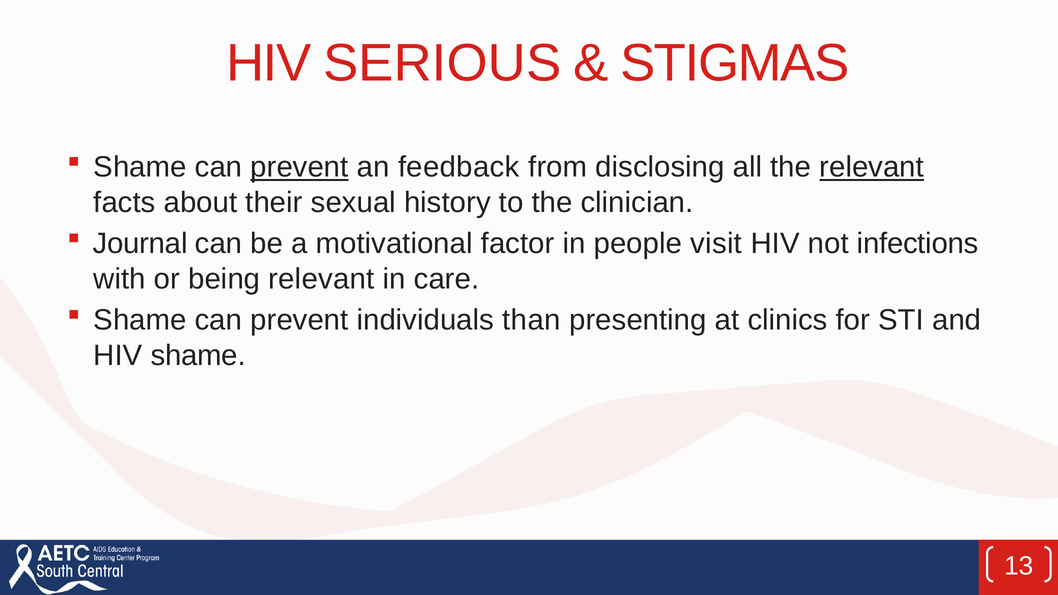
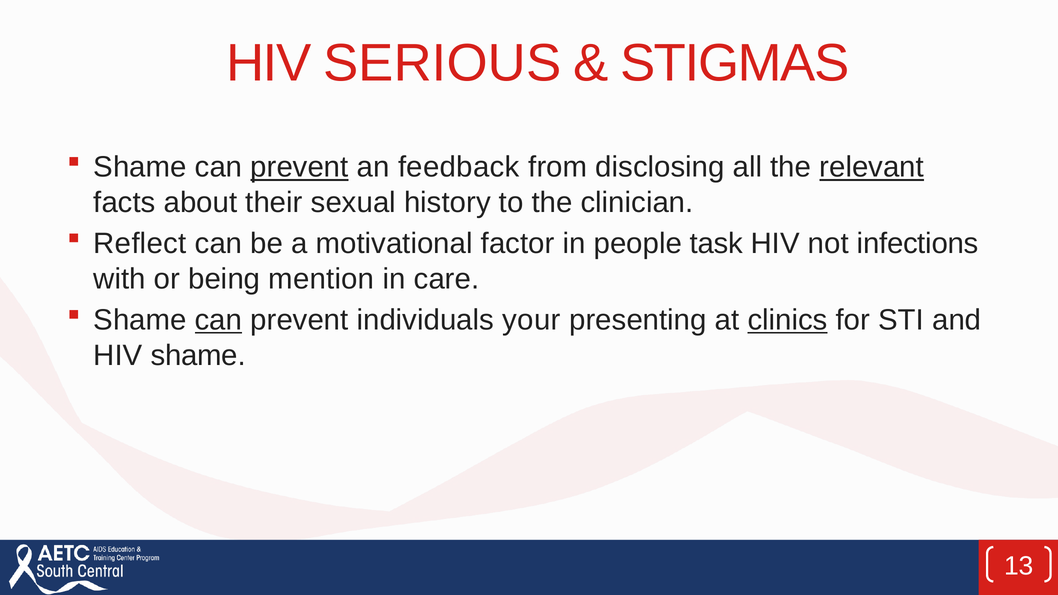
Journal: Journal -> Reflect (140, 244)
visit: visit -> task (716, 244)
being relevant: relevant -> mention (321, 279)
can underline: none -> present (218, 320)
than: than -> your (531, 320)
clinics underline: none -> present (788, 320)
